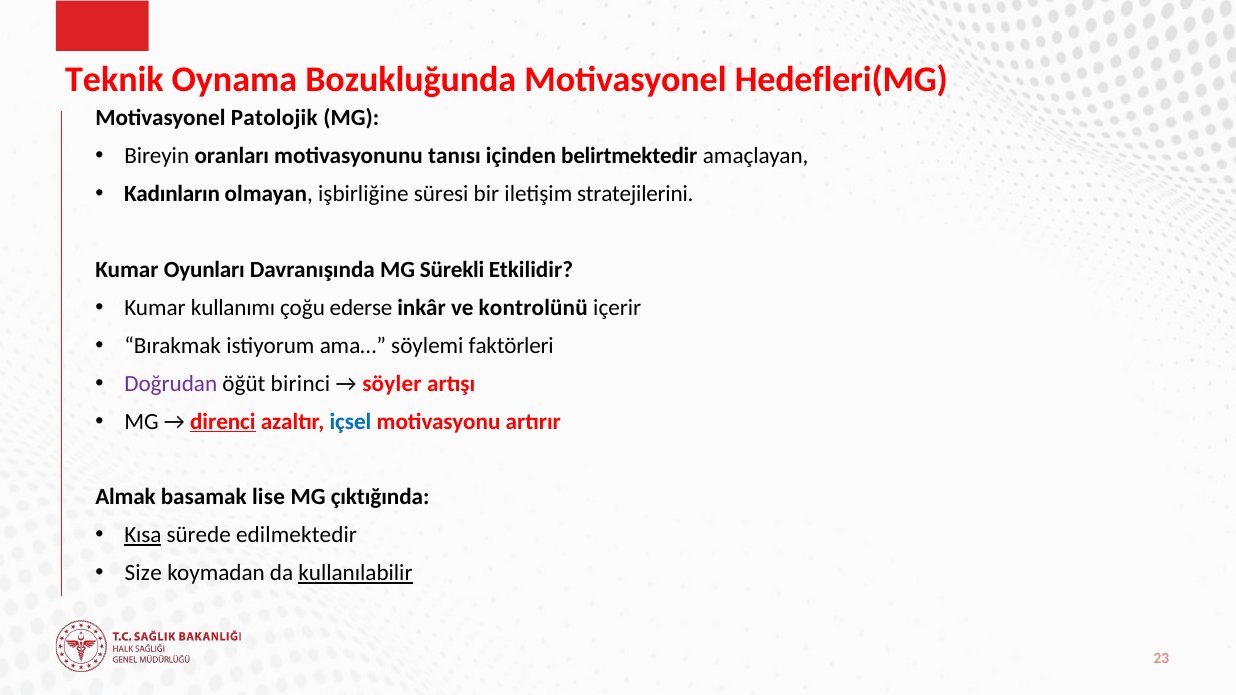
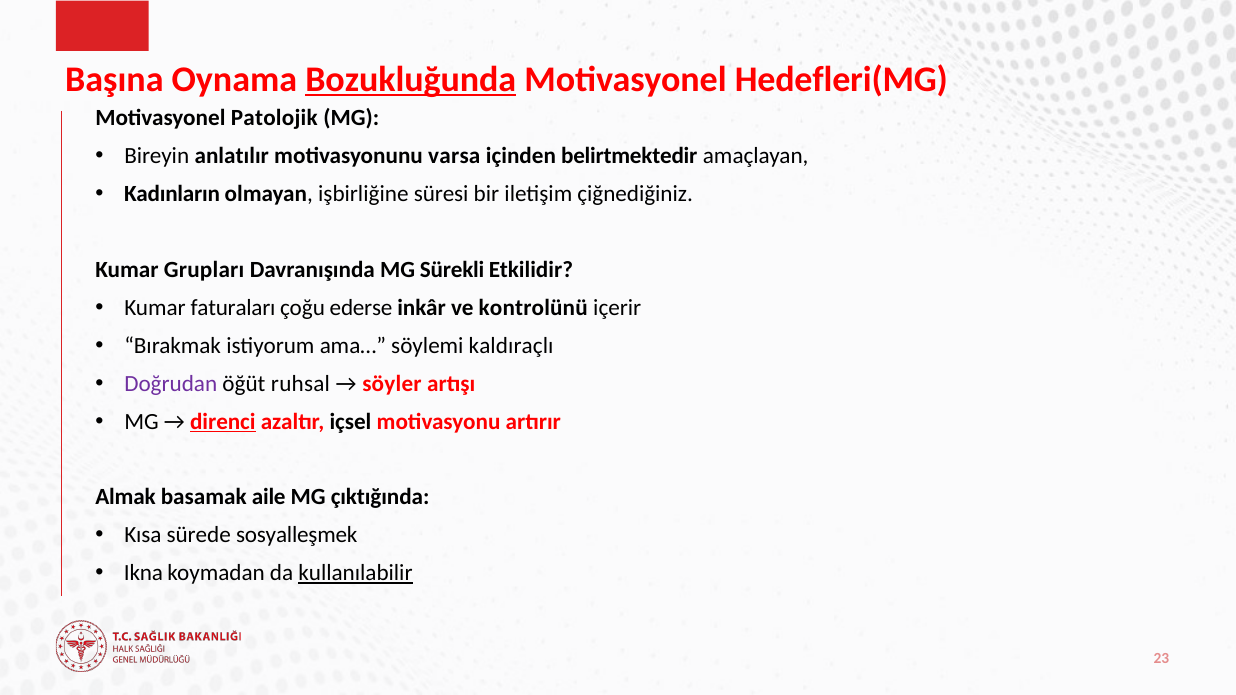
Teknik: Teknik -> Başına (114, 80)
Bozukluğunda underline: none -> present (411, 80)
oranları: oranları -> anlatılır (232, 156)
tanısı: tanısı -> varsa (454, 156)
stratejilerini: stratejilerini -> çiğnediğiniz (635, 194)
Oyunları: Oyunları -> Grupları (204, 270)
kullanımı: kullanımı -> faturaları (233, 308)
faktörleri: faktörleri -> kaldıraçlı (511, 346)
birinci: birinci -> ruhsal (300, 384)
içsel colour: blue -> black (350, 422)
lise: lise -> aile (269, 497)
Kısa underline: present -> none (143, 535)
edilmektedir: edilmektedir -> sosyalleşmek (297, 535)
Size: Size -> Ikna (143, 573)
